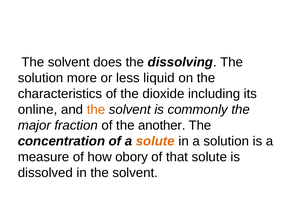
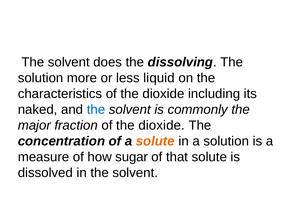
online: online -> naked (38, 110)
the colour: orange -> blue (96, 110)
fraction of the another: another -> dioxide (162, 126)
obory: obory -> sugar (132, 157)
